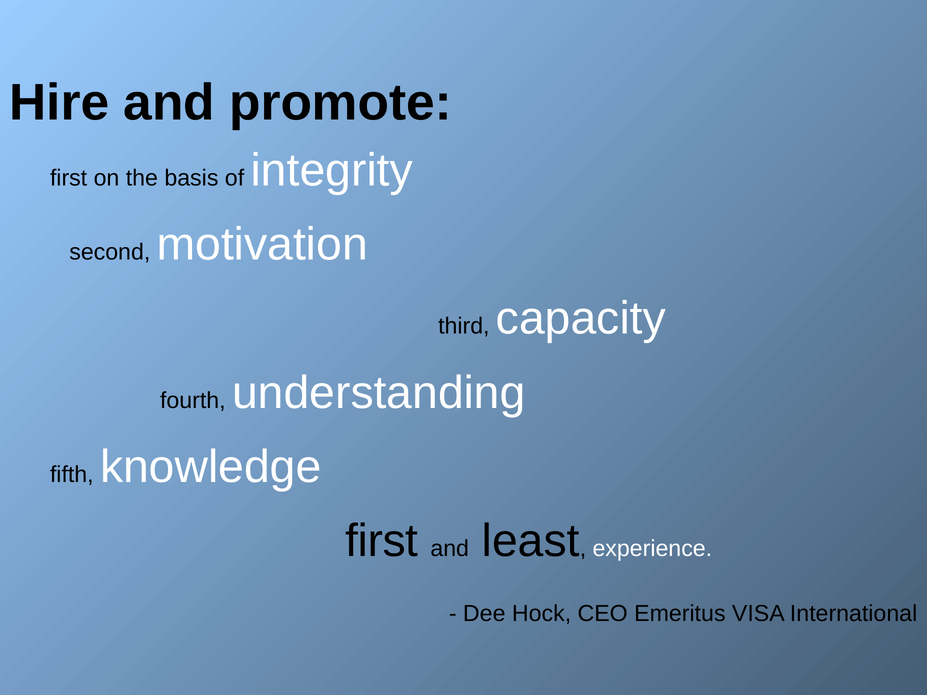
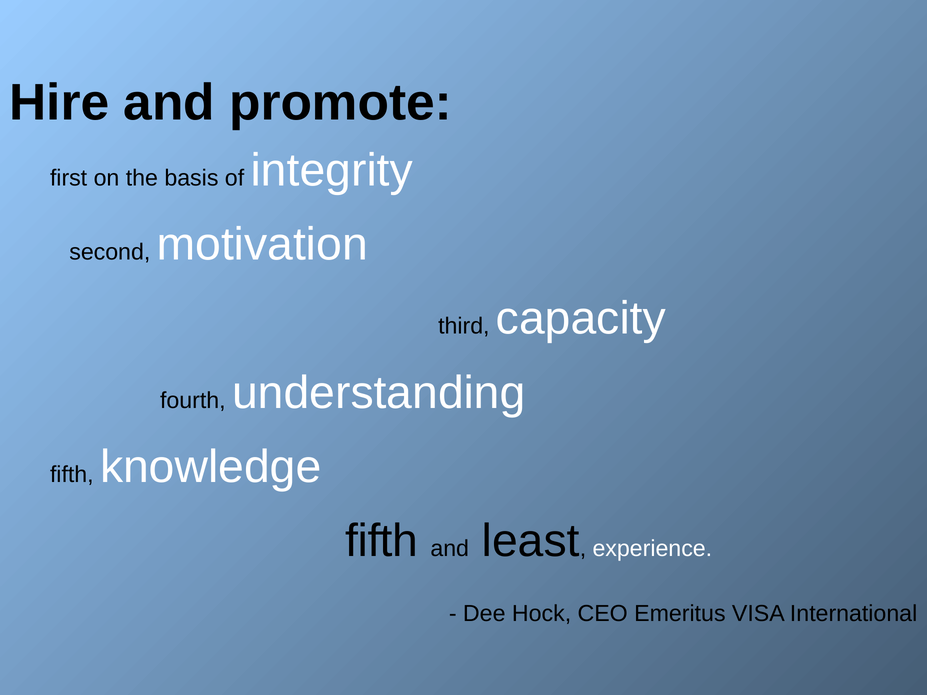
first: first -> fifth (382, 541)
